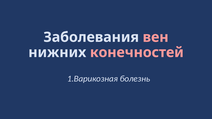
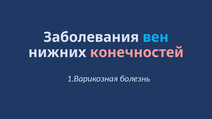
вен colour: pink -> light blue (156, 37)
